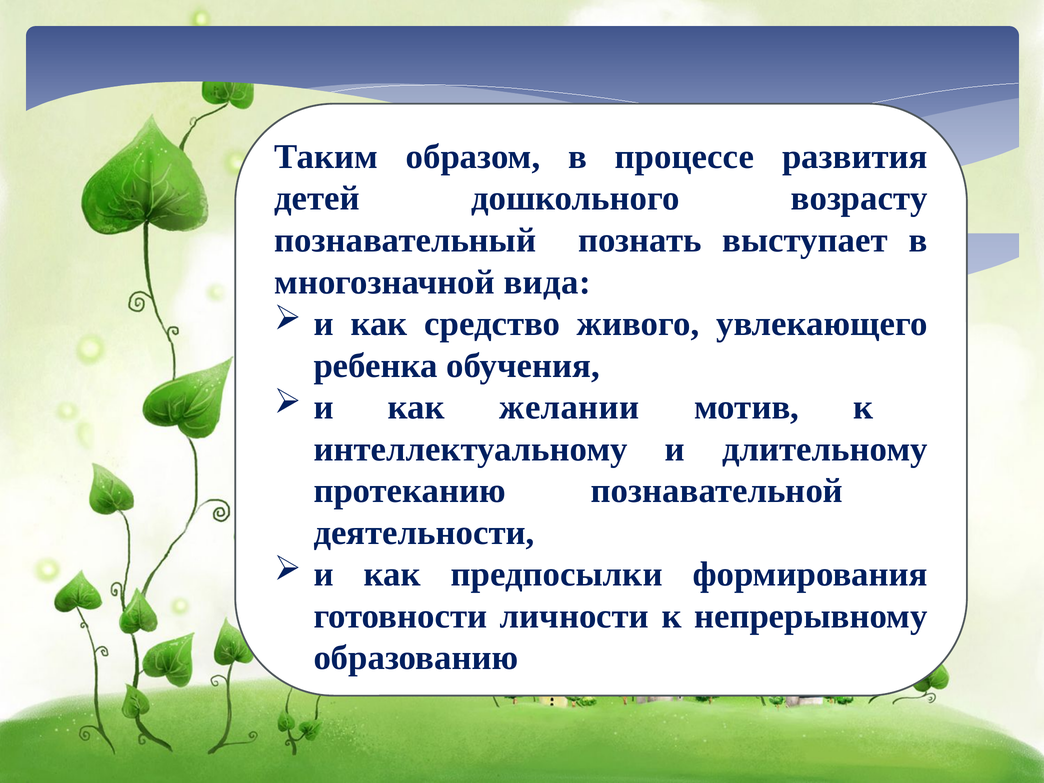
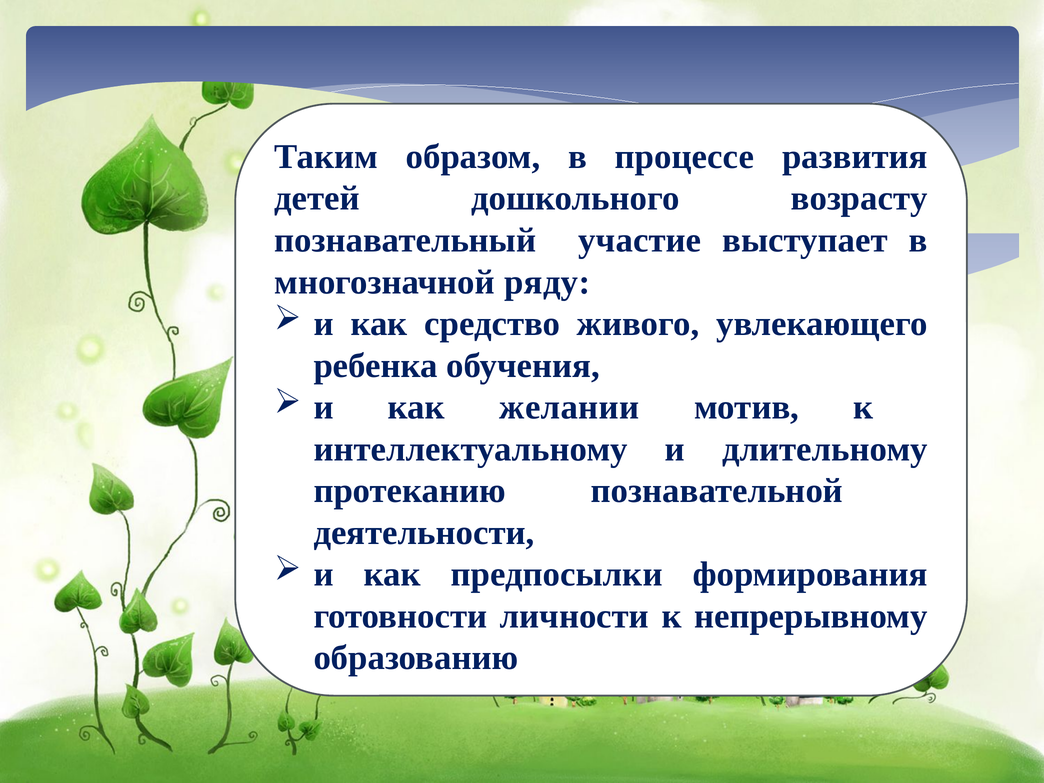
познать: познать -> участие (640, 240)
вида: вида -> ряду (547, 282)
